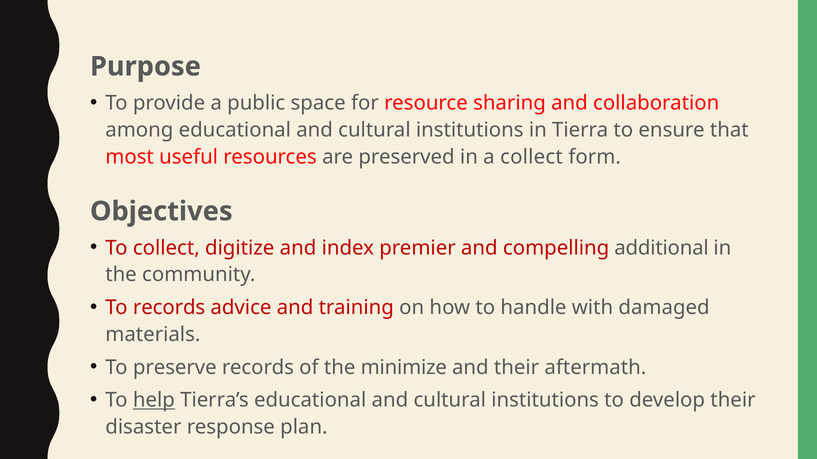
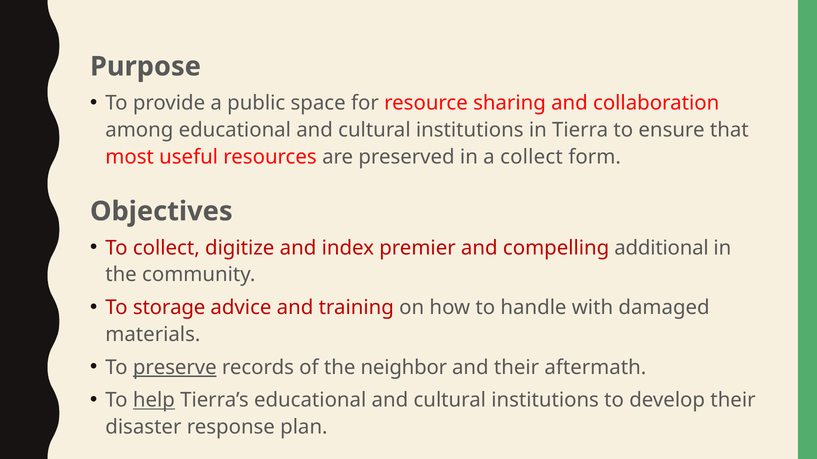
To records: records -> storage (169, 308)
preserve underline: none -> present (175, 368)
minimize: minimize -> neighbor (404, 368)
